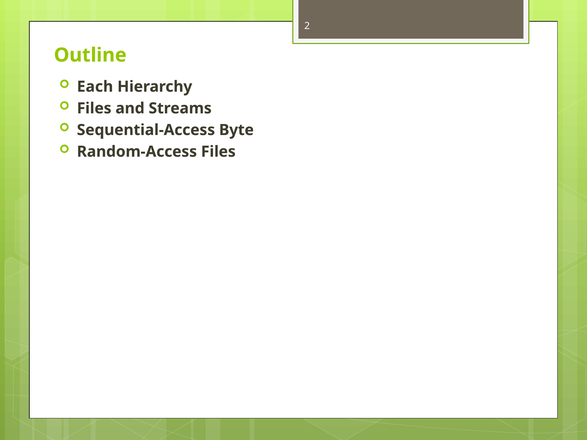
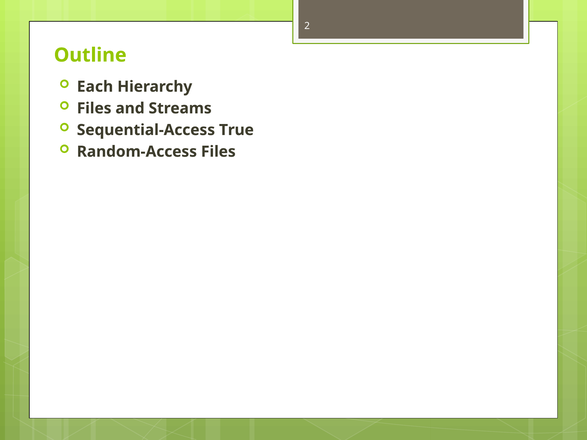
Byte: Byte -> True (236, 130)
